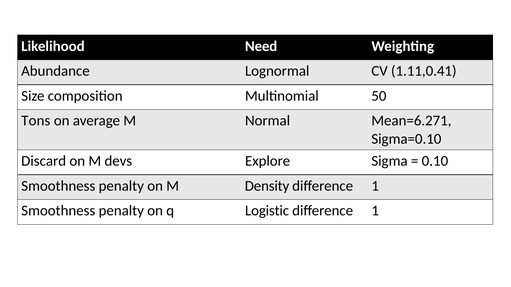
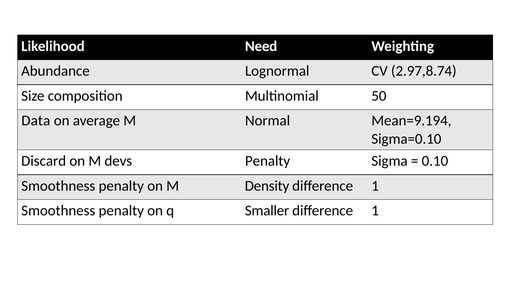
1.11,0.41: 1.11,0.41 -> 2.97,8.74 (424, 71)
Tons: Tons -> Data (36, 121)
Mean=6.271: Mean=6.271 -> Mean=9.194 (411, 121)
devs Explore: Explore -> Penalty (268, 161)
Logistic: Logistic -> Smaller (267, 211)
